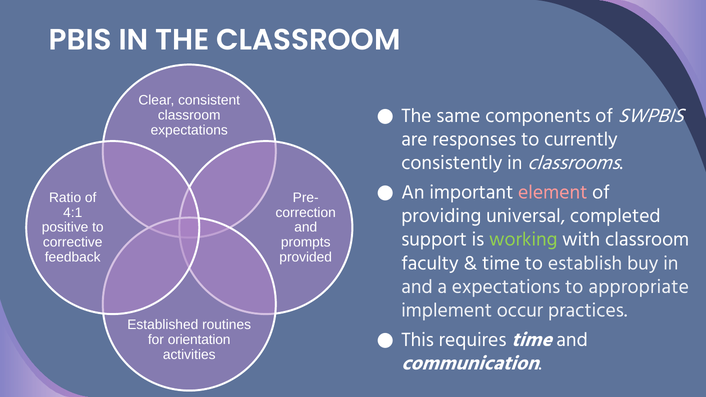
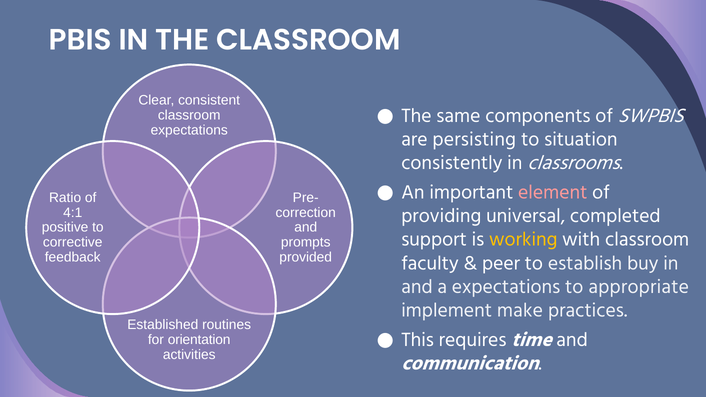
responses: responses -> persisting (474, 140)
currently: currently -> situation (581, 140)
working colour: light green -> yellow (523, 240)
time: time -> peer (501, 263)
occur: occur -> make (520, 310)
